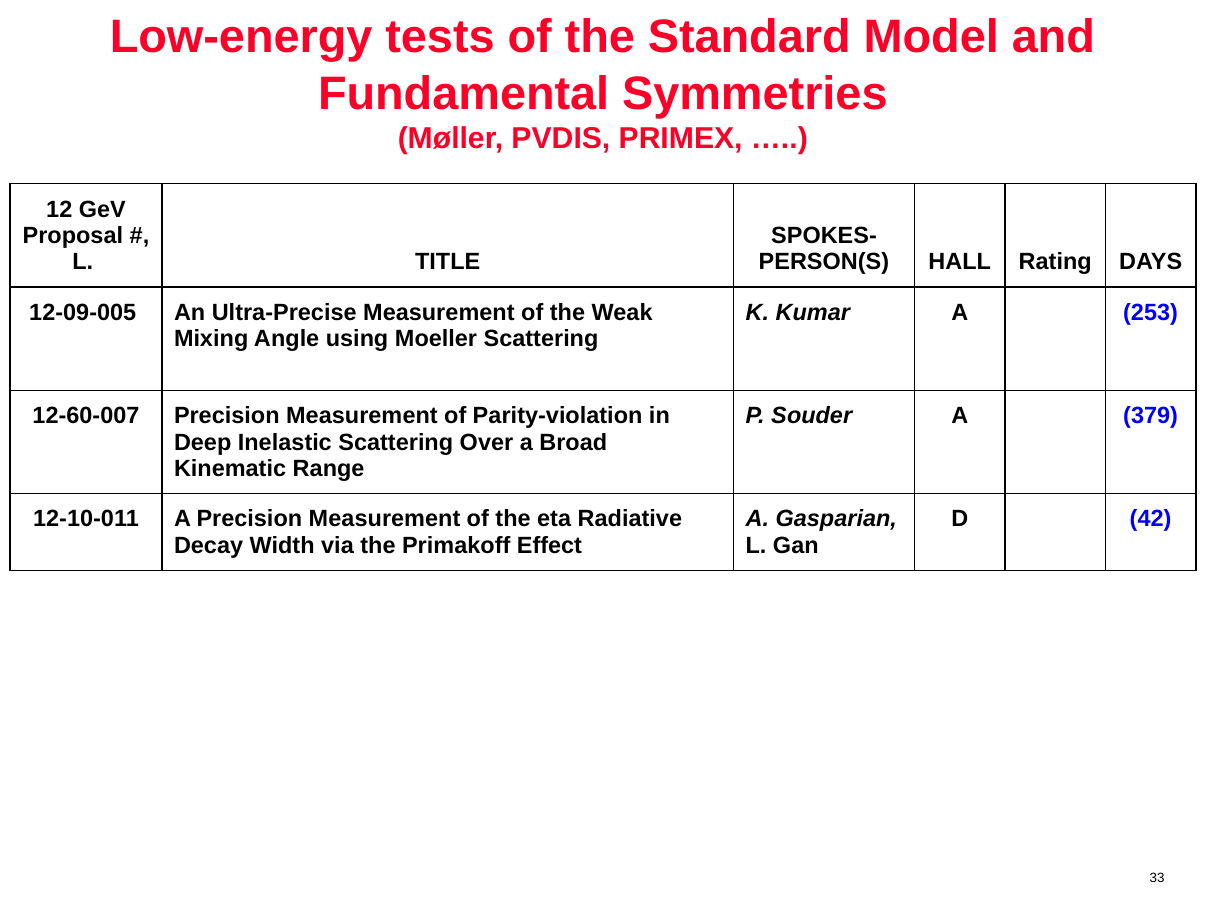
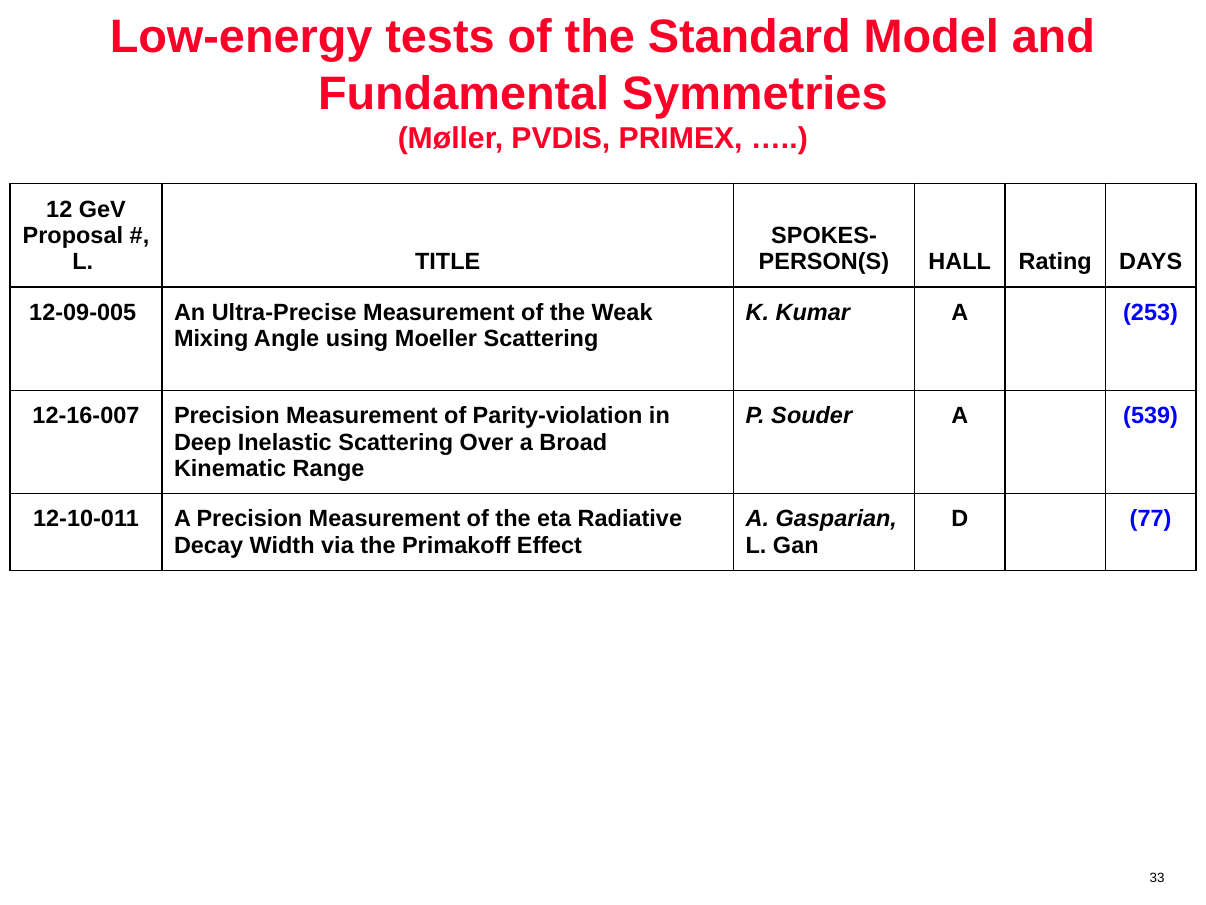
12-60-007: 12-60-007 -> 12-16-007 (86, 416)
379: 379 -> 539 (1151, 416)
42: 42 -> 77 (1151, 519)
